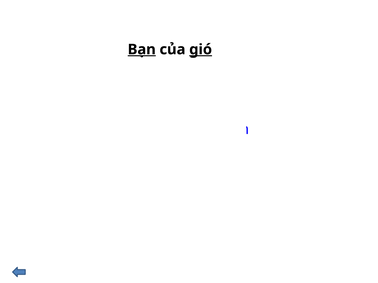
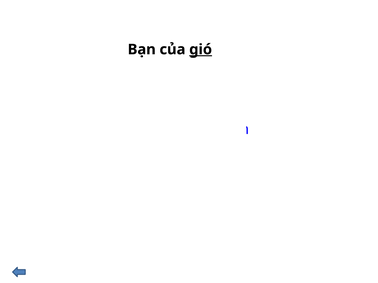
Bạn underline: present -> none (142, 50)
